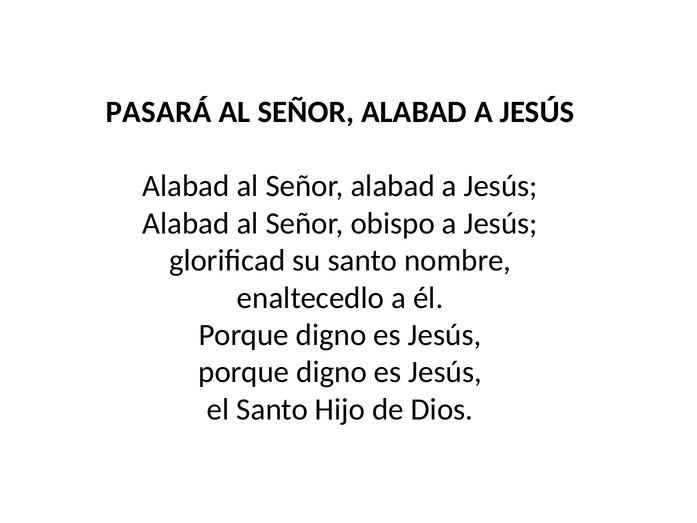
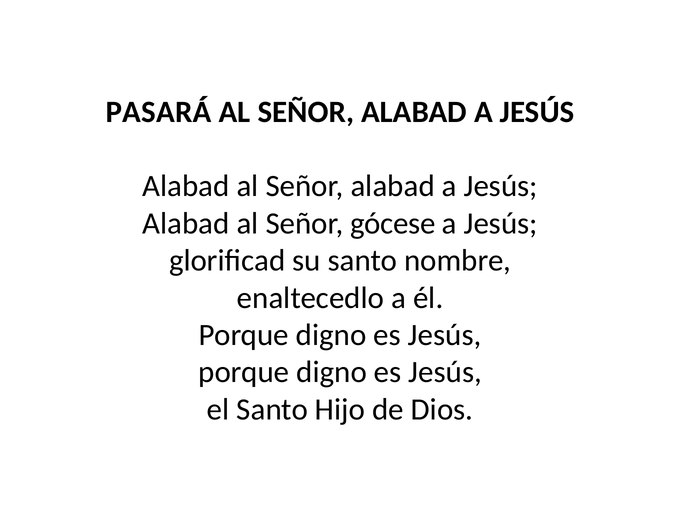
obispo: obispo -> gócese (393, 223)
